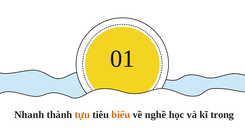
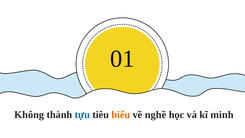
Nhanh: Nhanh -> Không (29, 114)
tựu colour: orange -> blue (82, 114)
trong: trong -> minh (222, 114)
